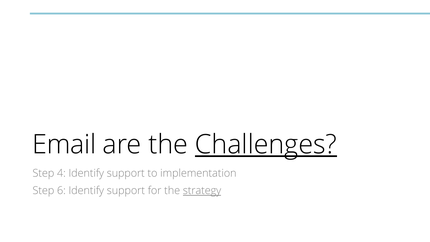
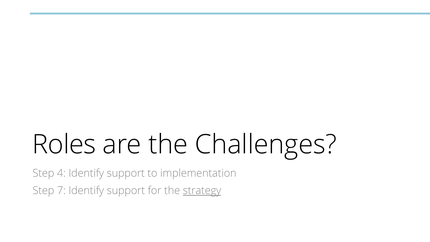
Email: Email -> Roles (64, 145)
Challenges underline: present -> none (266, 145)
6: 6 -> 7 (61, 191)
